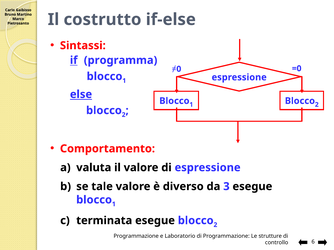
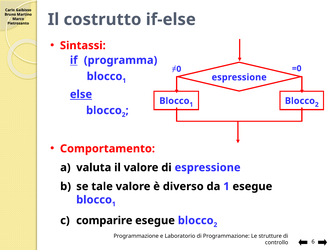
da 3: 3 -> 1 (226, 187)
terminata: terminata -> comparire (104, 221)
